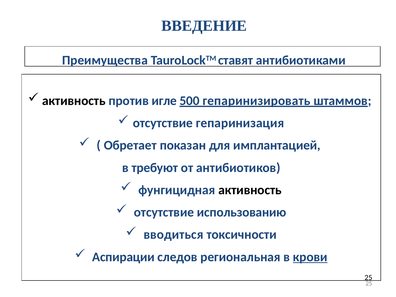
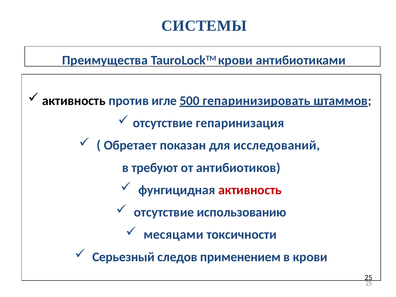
ВВЕДЕНИЕ: ВВЕДЕНИЕ -> СИСТЕМЫ (204, 26)
TauroLockTM ставят: ставят -> крови (235, 60)
имплантацией: имплантацией -> исследований (277, 145)
активность colour: black -> red (250, 190)
вводиться: вводиться -> месяцами (173, 235)
Аспирации: Аспирации -> Серьезный (124, 257)
региональная: региональная -> применением (241, 257)
крови underline: present -> none (310, 257)
